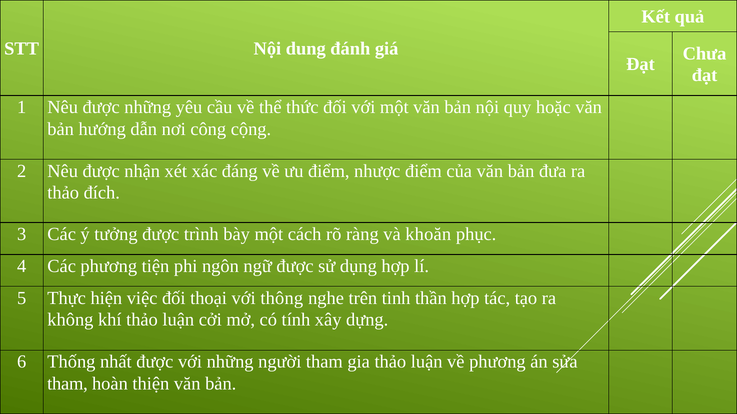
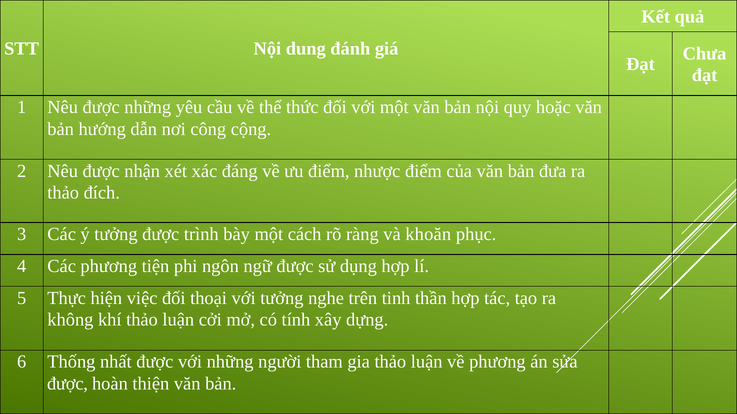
với thông: thông -> tưởng (282, 298)
tham: tham -> được (67, 384)
